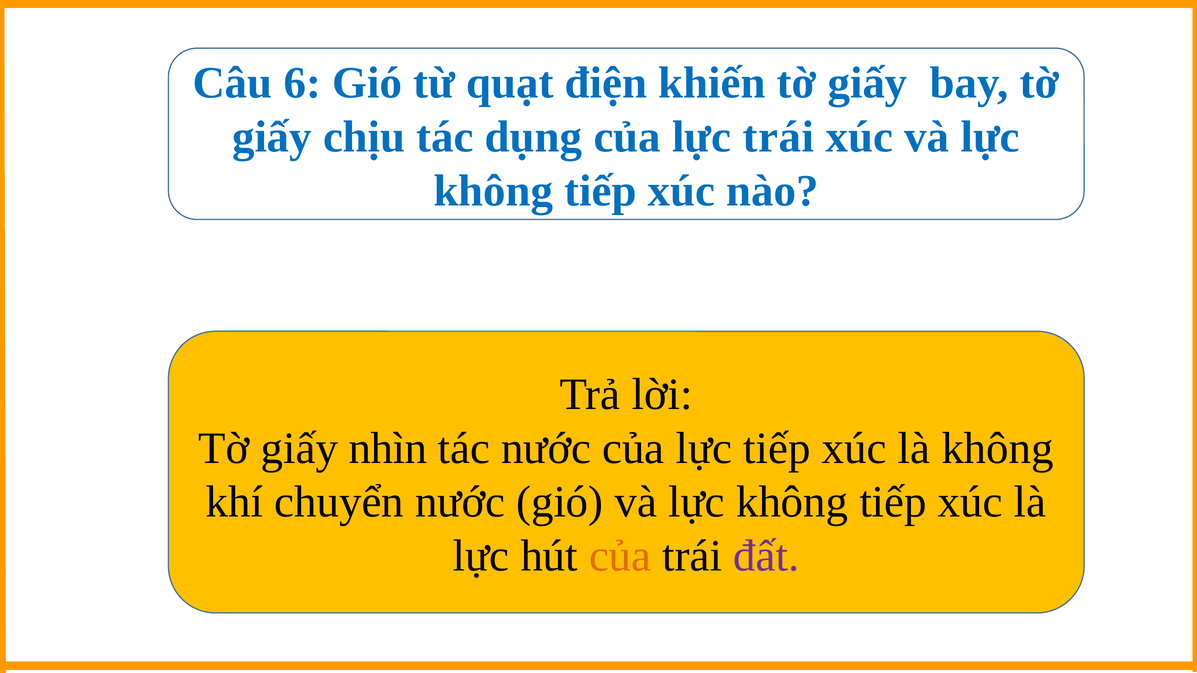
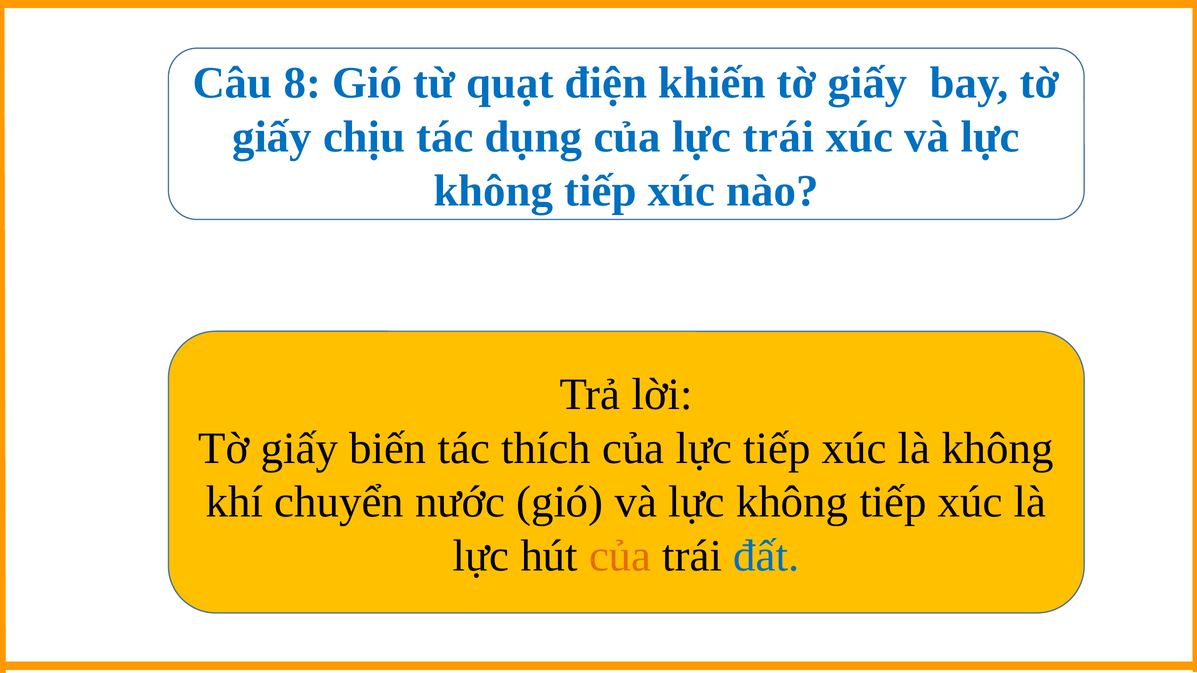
6: 6 -> 8 (302, 83)
nhìn: nhìn -> biến (388, 448)
tác nước: nước -> thích (546, 448)
đất colour: purple -> blue (766, 556)
